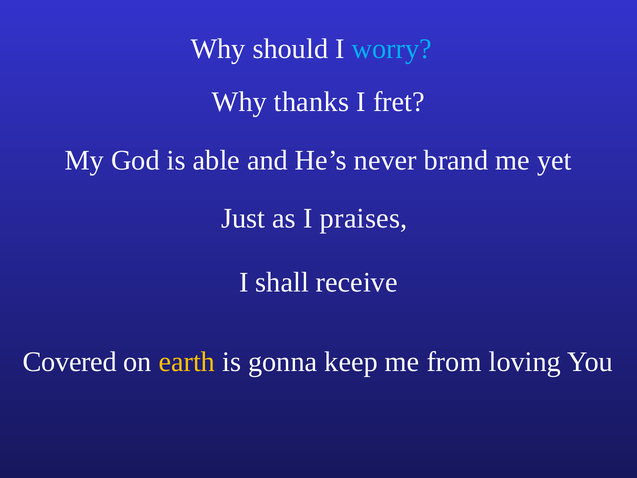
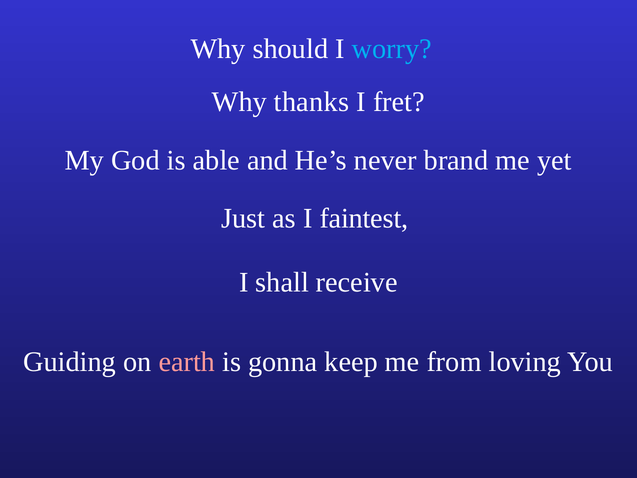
praises: praises -> faintest (364, 219)
Covered: Covered -> Guiding (70, 362)
earth colour: yellow -> pink (187, 362)
